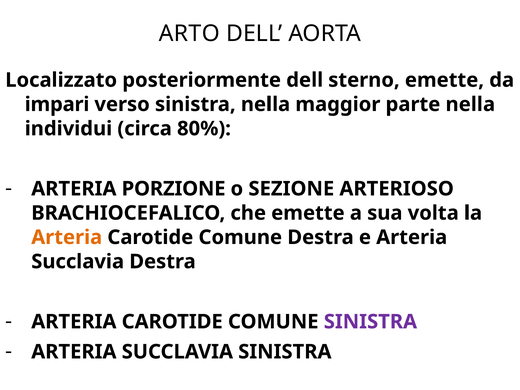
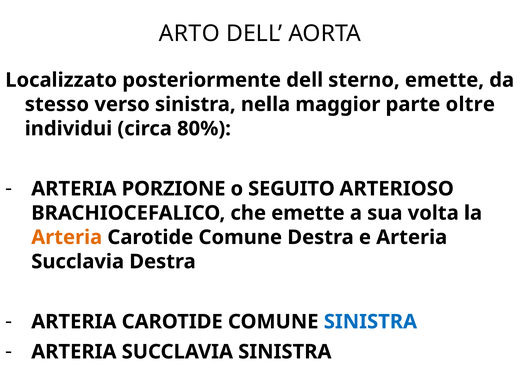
impari: impari -> stesso (57, 104)
parte nella: nella -> oltre (470, 104)
SEZIONE: SEZIONE -> SEGUITO (291, 189)
SINISTRA colour: purple -> blue (370, 322)
